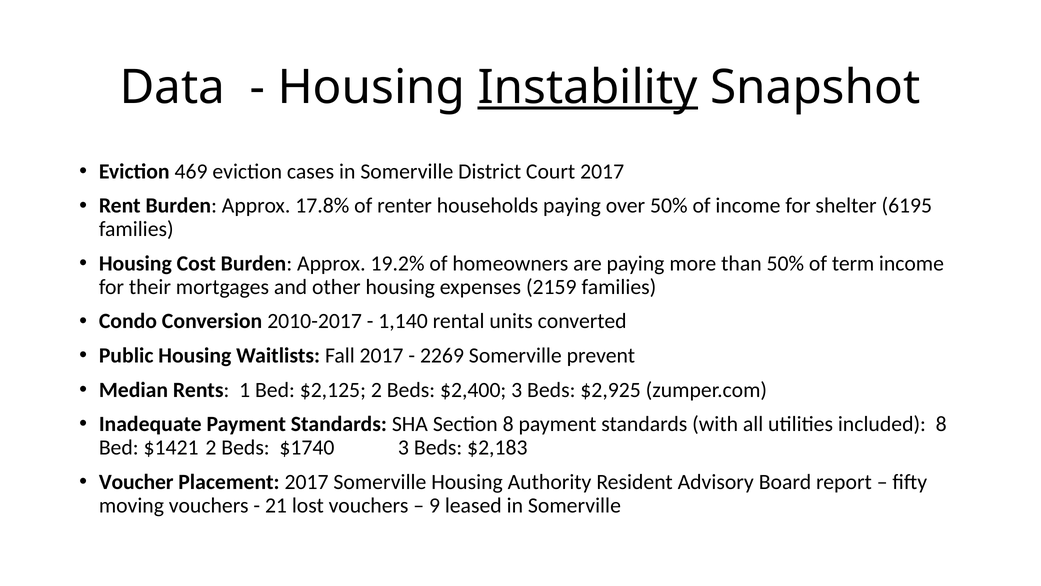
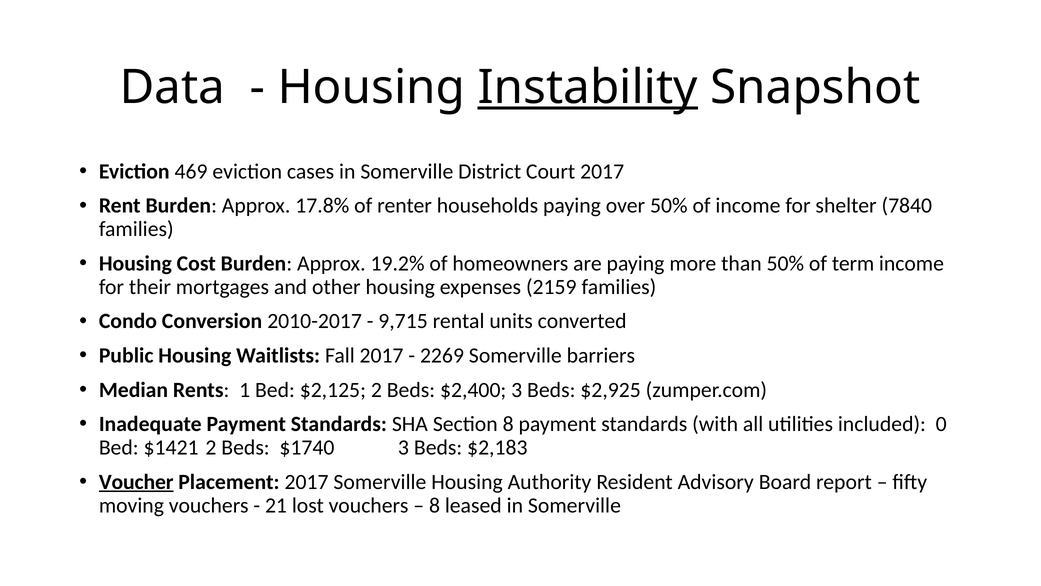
6195: 6195 -> 7840 (907, 206)
1,140: 1,140 -> 9,715 (403, 321)
prevent: prevent -> barriers (601, 355)
included 8: 8 -> 0 (941, 424)
Voucher underline: none -> present (136, 482)
9: 9 -> 8 (434, 505)
